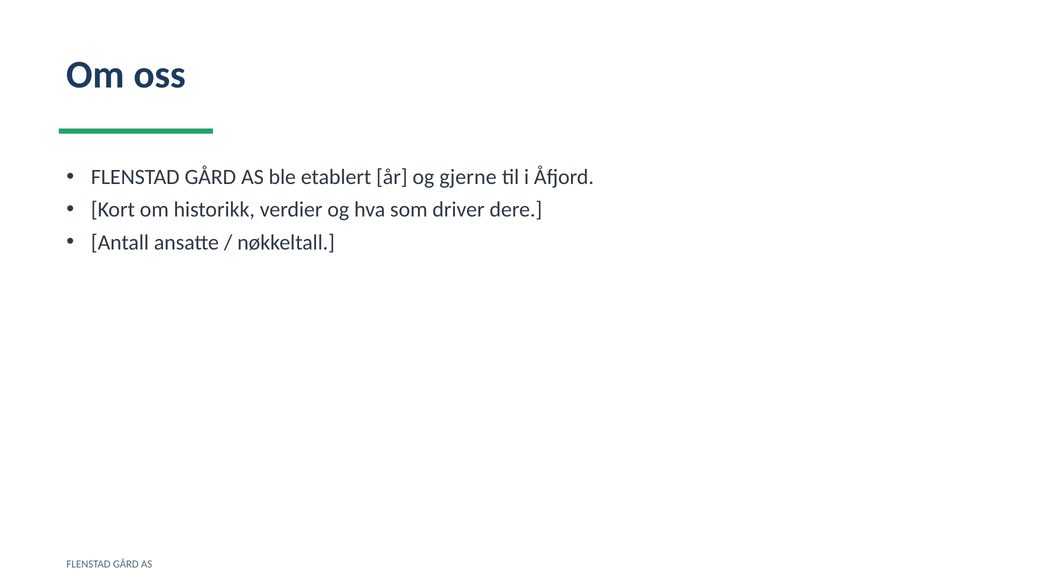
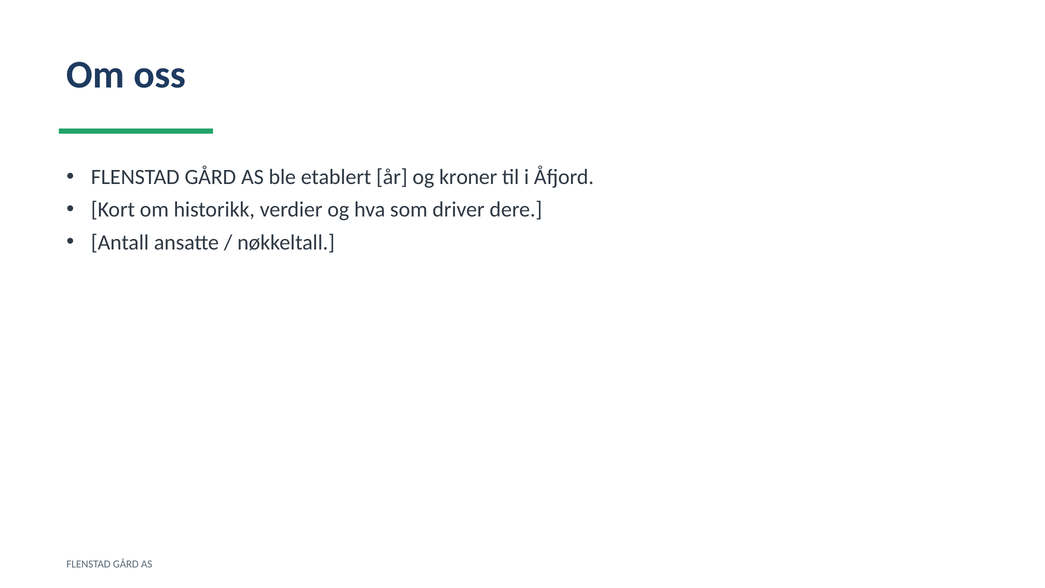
gjerne: gjerne -> kroner (468, 177)
